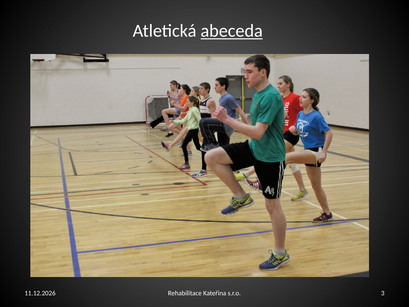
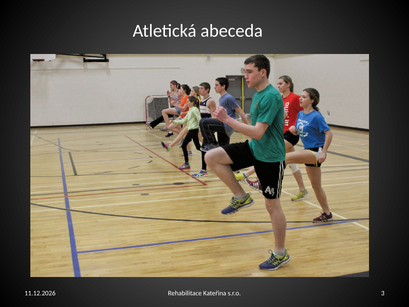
abeceda underline: present -> none (232, 31)
